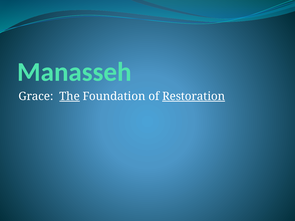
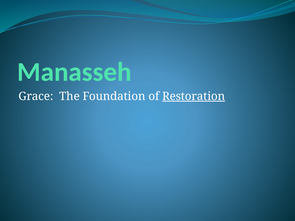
The underline: present -> none (70, 96)
